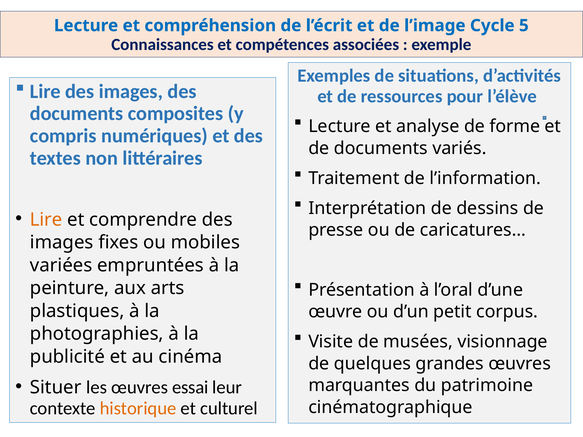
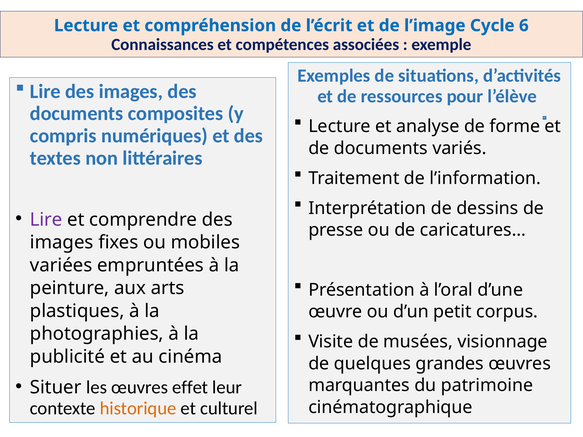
5: 5 -> 6 (524, 26)
Lire colour: orange -> purple (46, 220)
essai: essai -> effet (190, 388)
